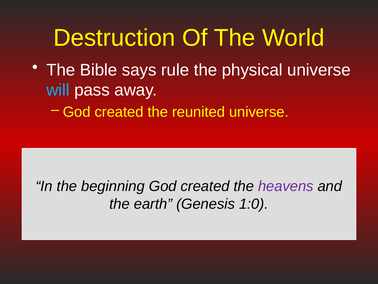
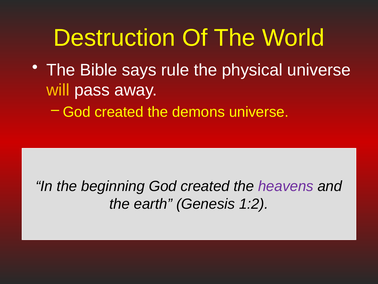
will colour: light blue -> yellow (58, 90)
reunited: reunited -> demons (198, 112)
1:0: 1:0 -> 1:2 (254, 204)
